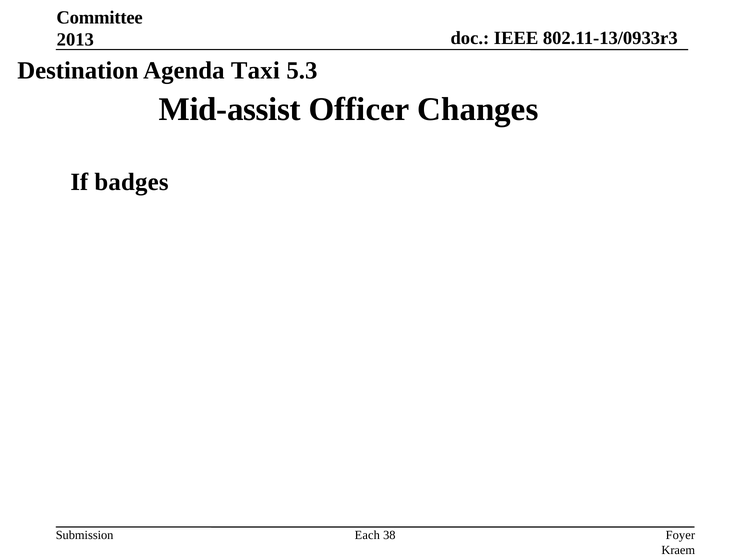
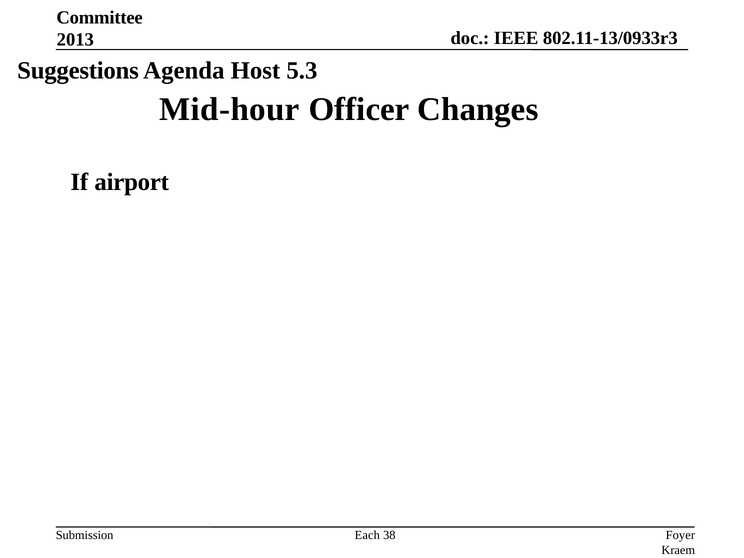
Destination: Destination -> Suggestions (78, 70)
Taxi: Taxi -> Host (256, 70)
Mid-assist: Mid-assist -> Mid-hour (229, 109)
badges: badges -> airport (132, 182)
